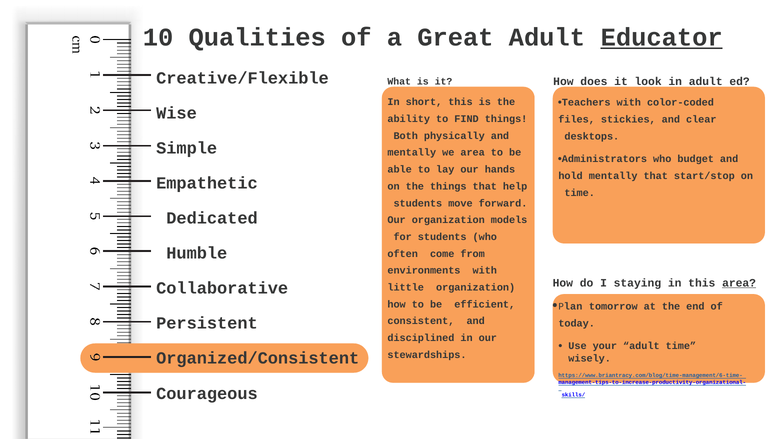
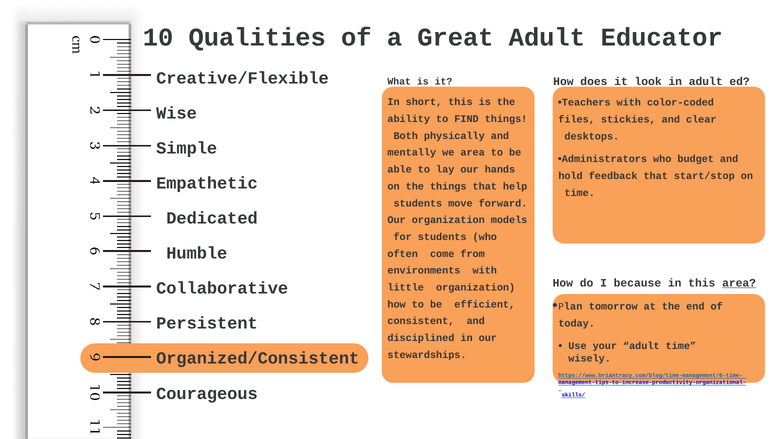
Educator underline: present -> none (662, 37)
hold mentally: mentally -> feedback (613, 176)
staying: staying -> because (637, 283)
